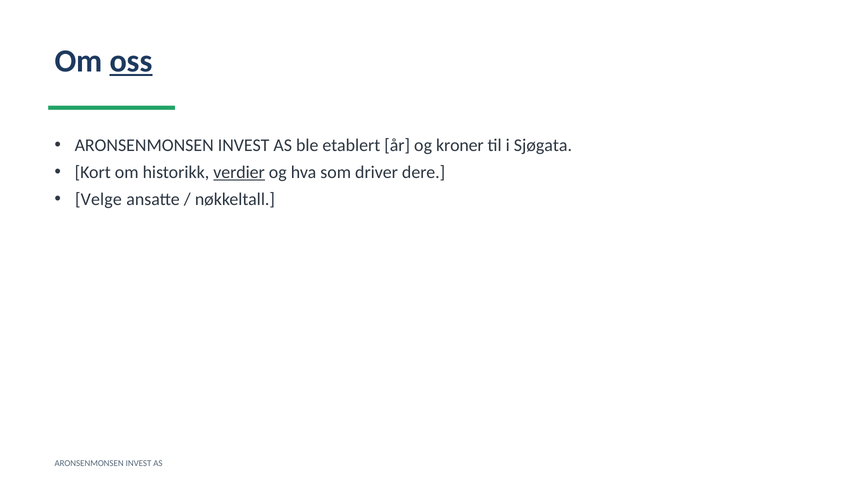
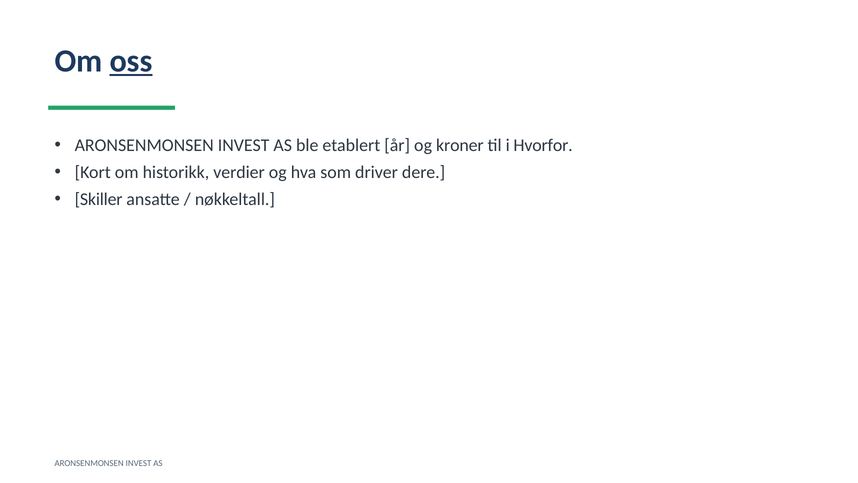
Sjøgata: Sjøgata -> Hvorfor (543, 145)
verdier underline: present -> none (239, 172)
Velge: Velge -> Skiller (99, 199)
